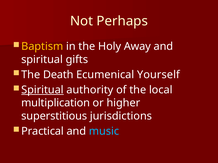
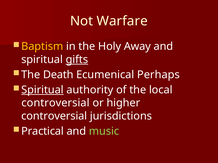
Perhaps: Perhaps -> Warfare (122, 21)
gifts underline: none -> present (77, 60)
Yourself: Yourself -> Perhaps (159, 75)
multiplication: multiplication -> controversial (55, 103)
superstitious: superstitious -> controversial (54, 116)
music colour: light blue -> light green (104, 132)
